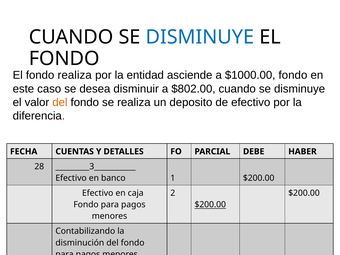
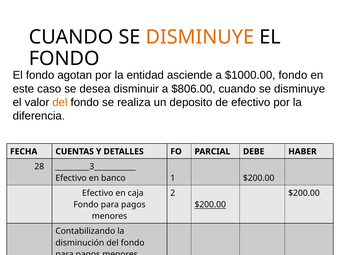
DISMINUYE colour: blue -> orange (200, 37)
fondo realiza: realiza -> agotan (75, 75)
$802.00: $802.00 -> $806.00 (193, 89)
